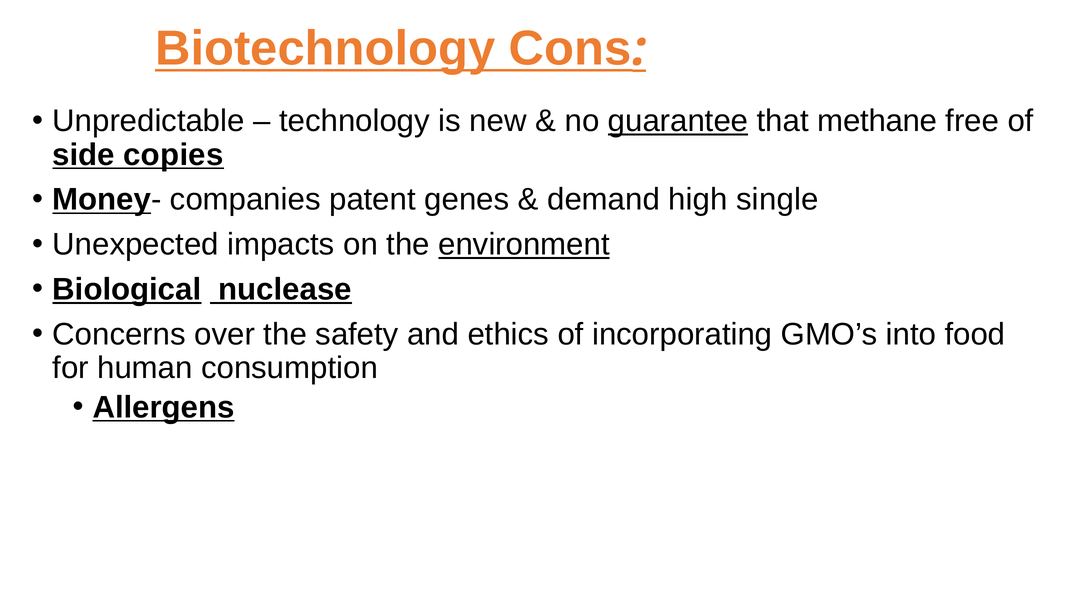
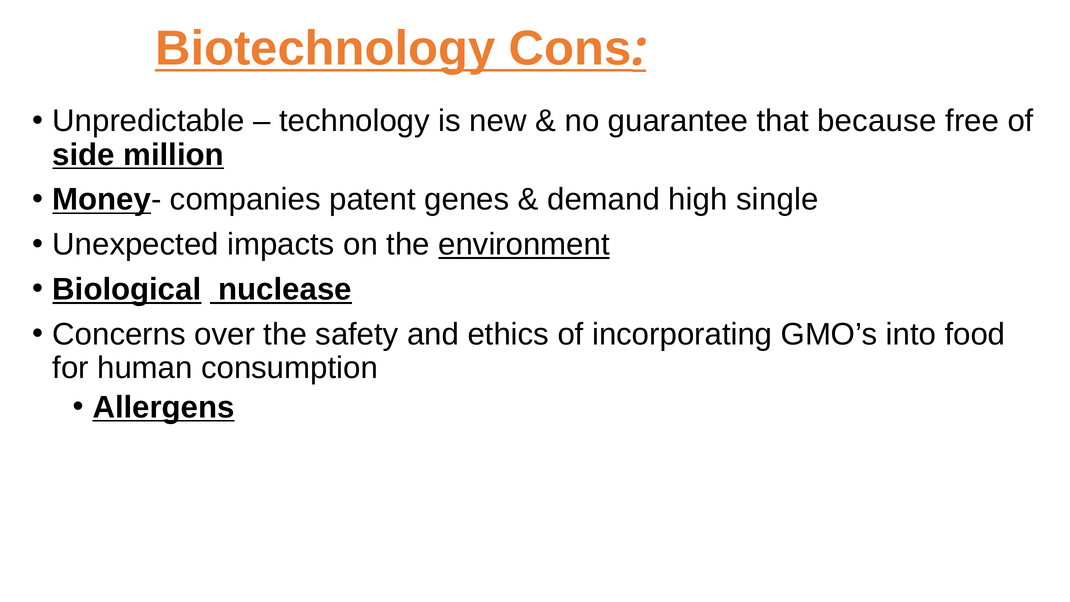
guarantee underline: present -> none (678, 121)
methane: methane -> because (877, 121)
copies: copies -> million (174, 155)
